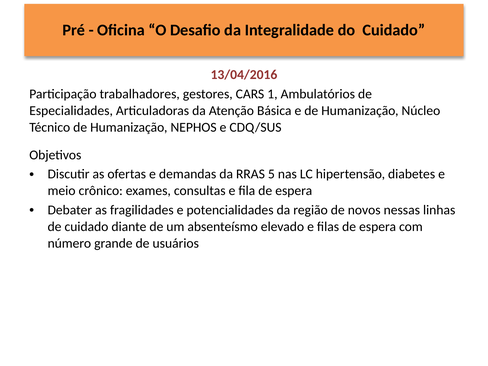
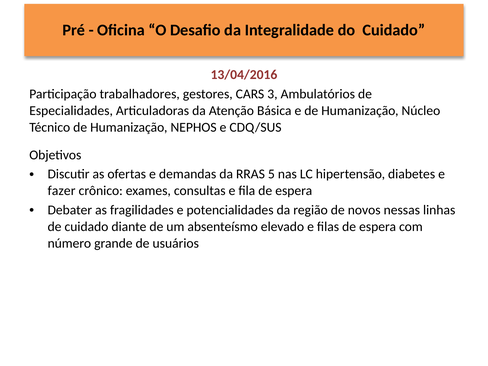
1: 1 -> 3 (272, 94)
meio: meio -> fazer (62, 191)
